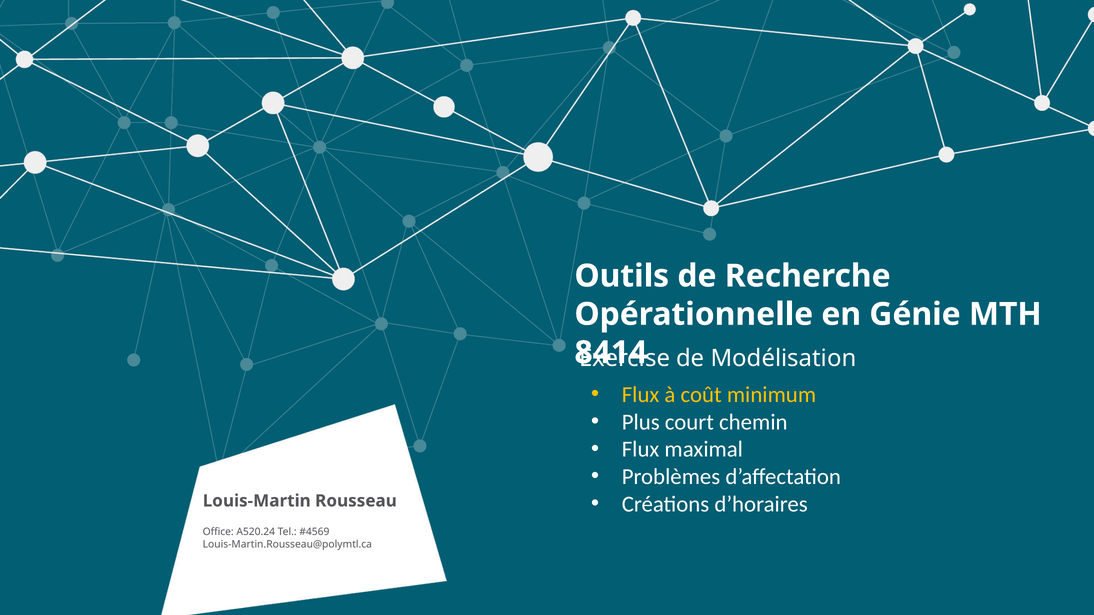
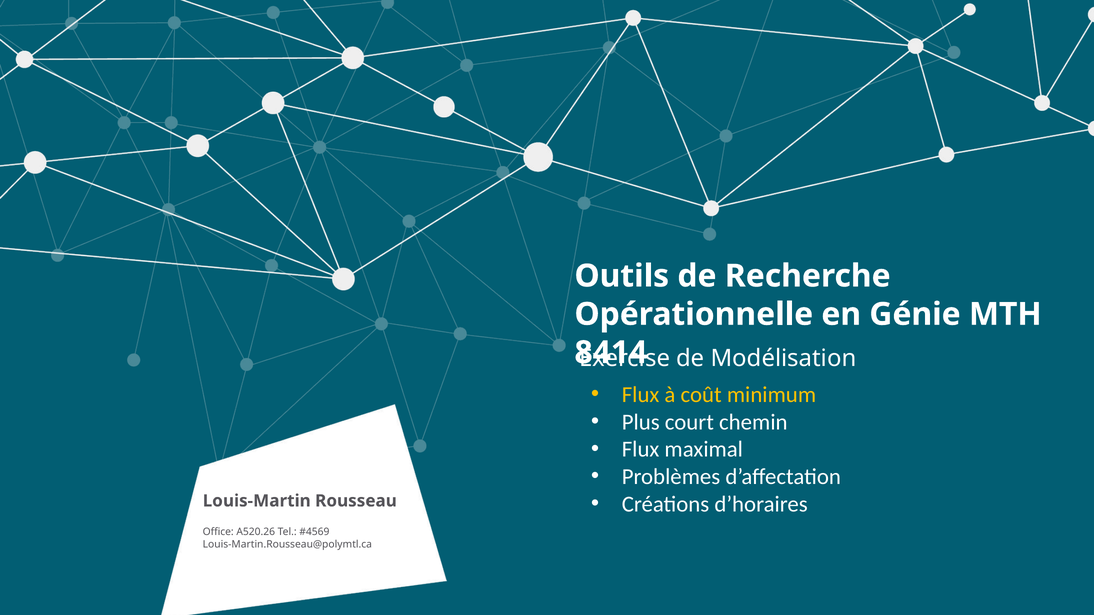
A520.24: A520.24 -> A520.26 (256, 532)
